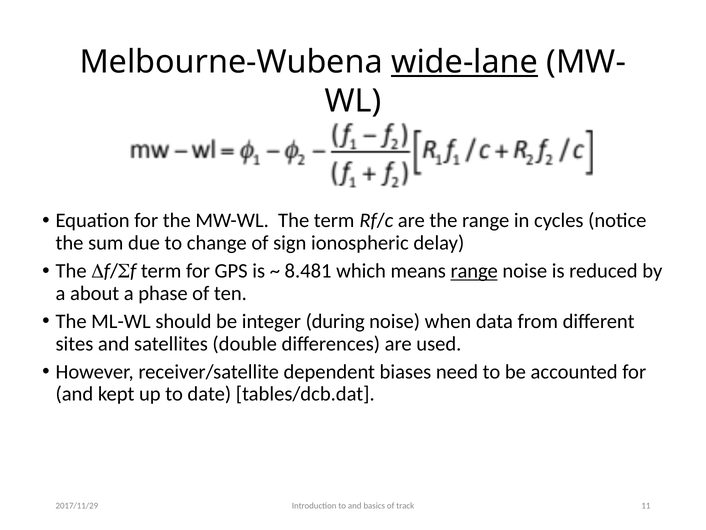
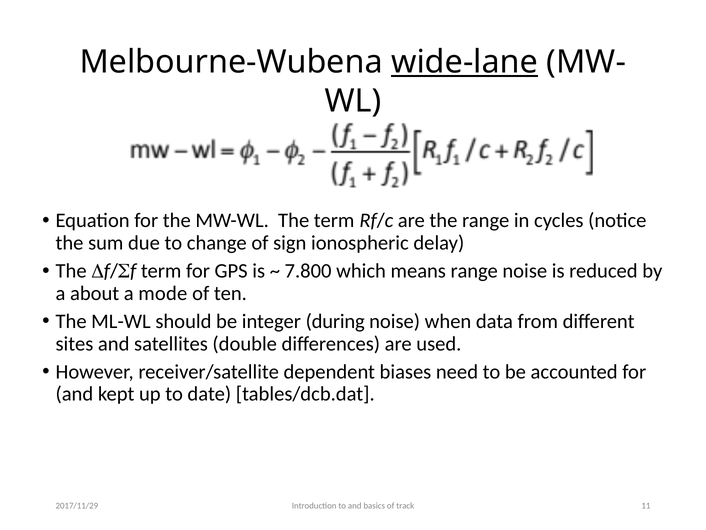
8.481: 8.481 -> 7.800 (308, 271)
range underline: present -> none (474, 271)
phase: phase -> mode (163, 293)
